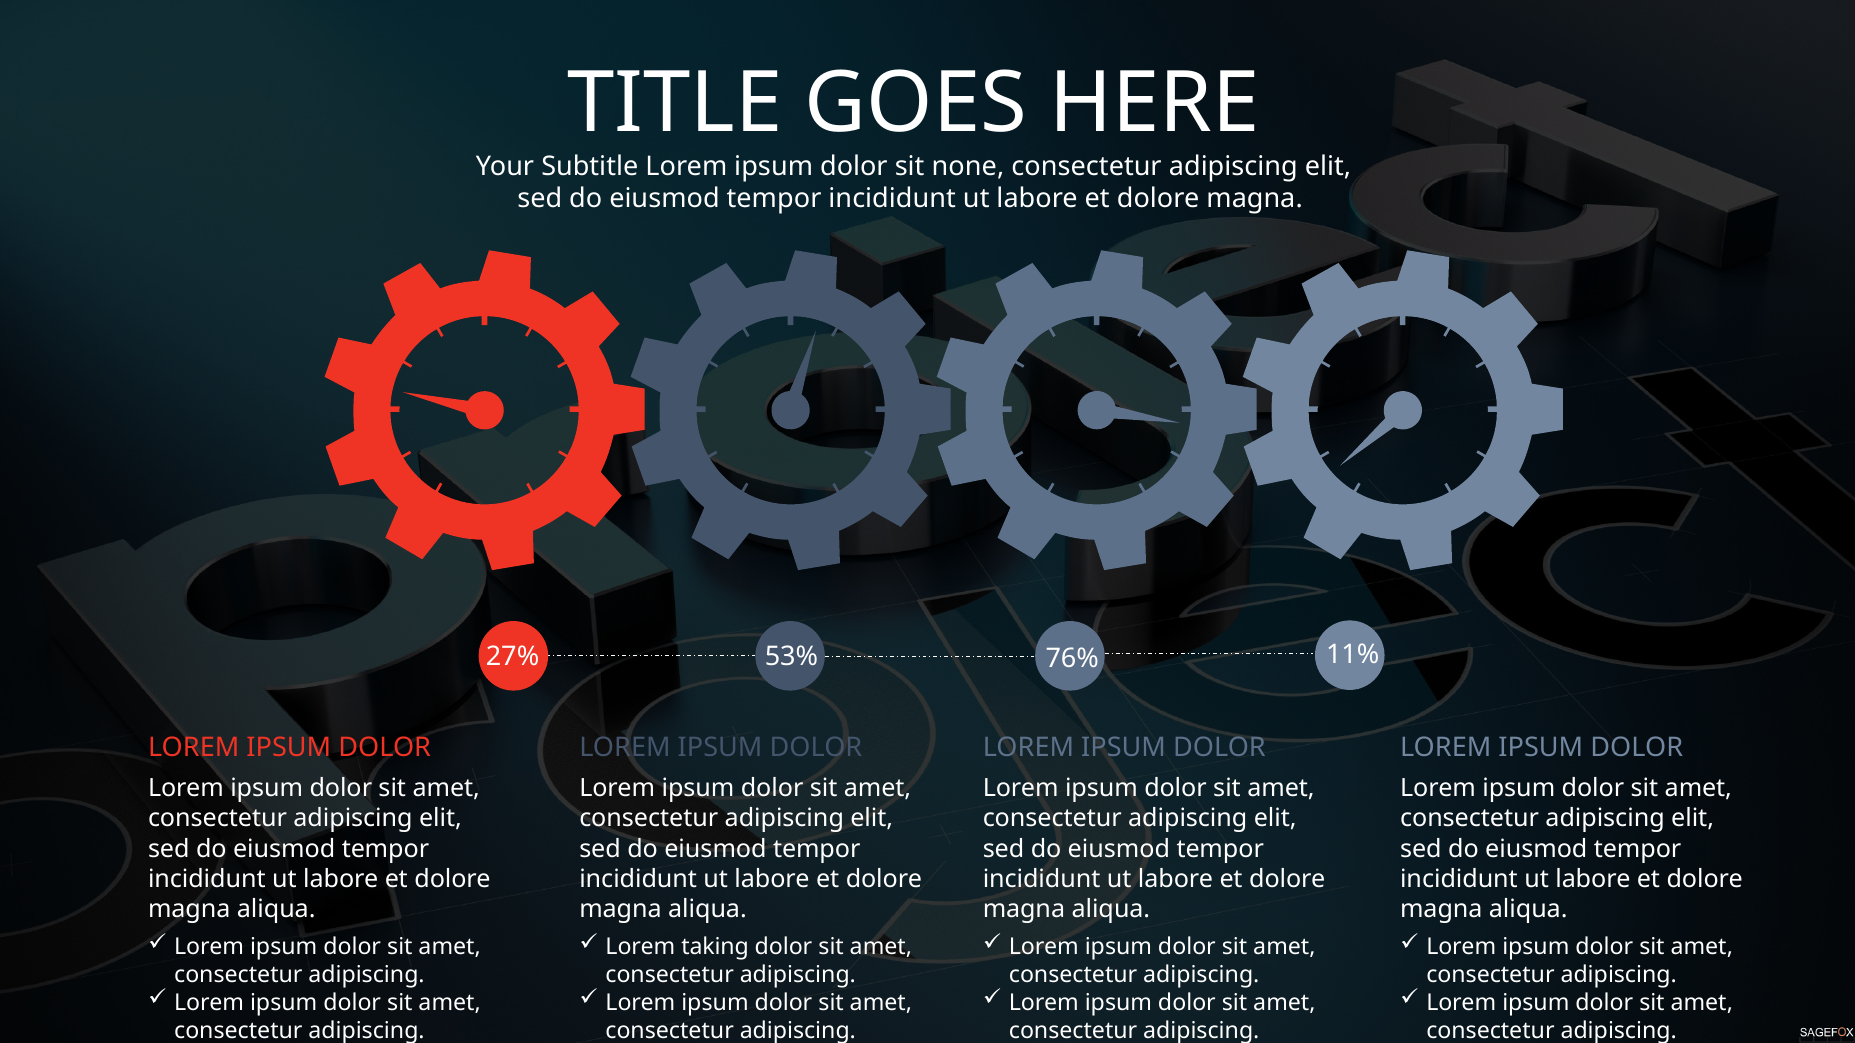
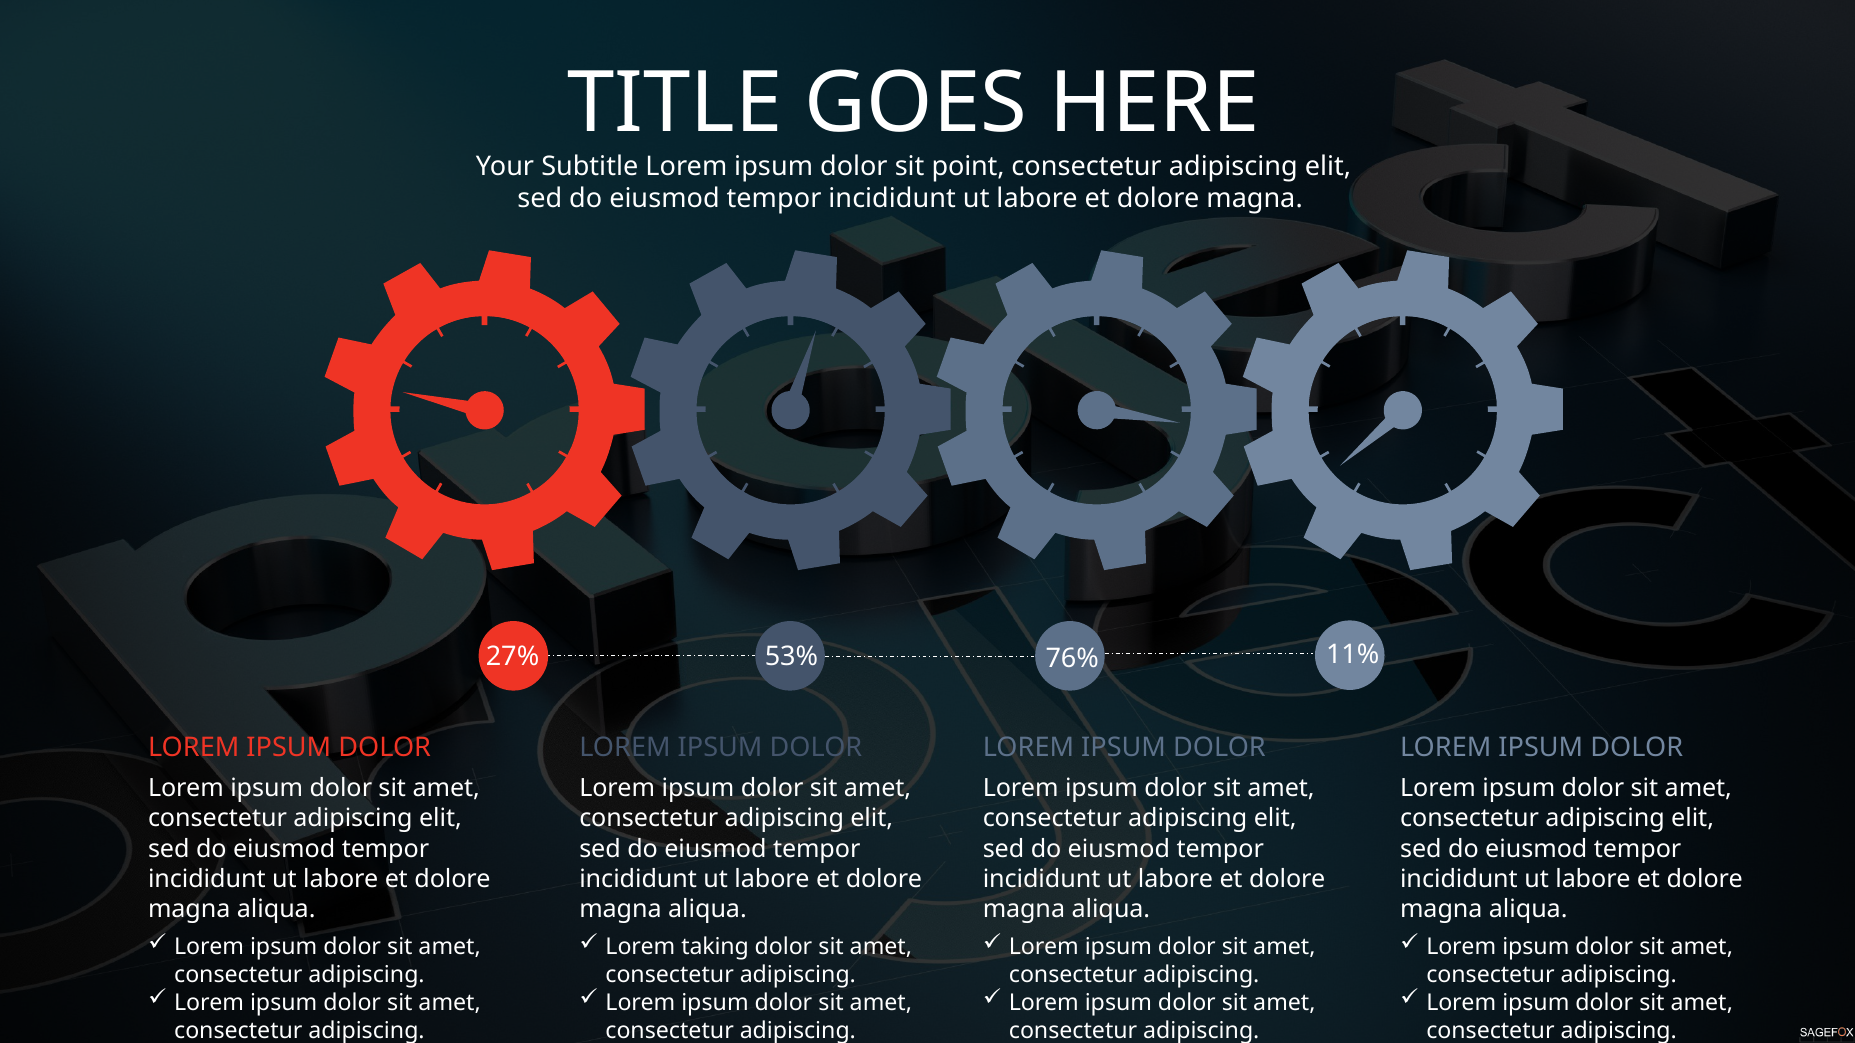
none: none -> point (968, 166)
